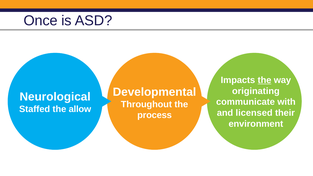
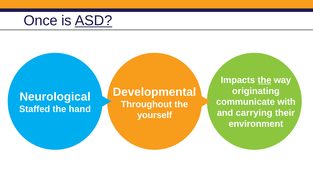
ASD underline: none -> present (94, 21)
allow: allow -> hand (80, 109)
licensed: licensed -> carrying (254, 113)
process: process -> yourself (155, 115)
